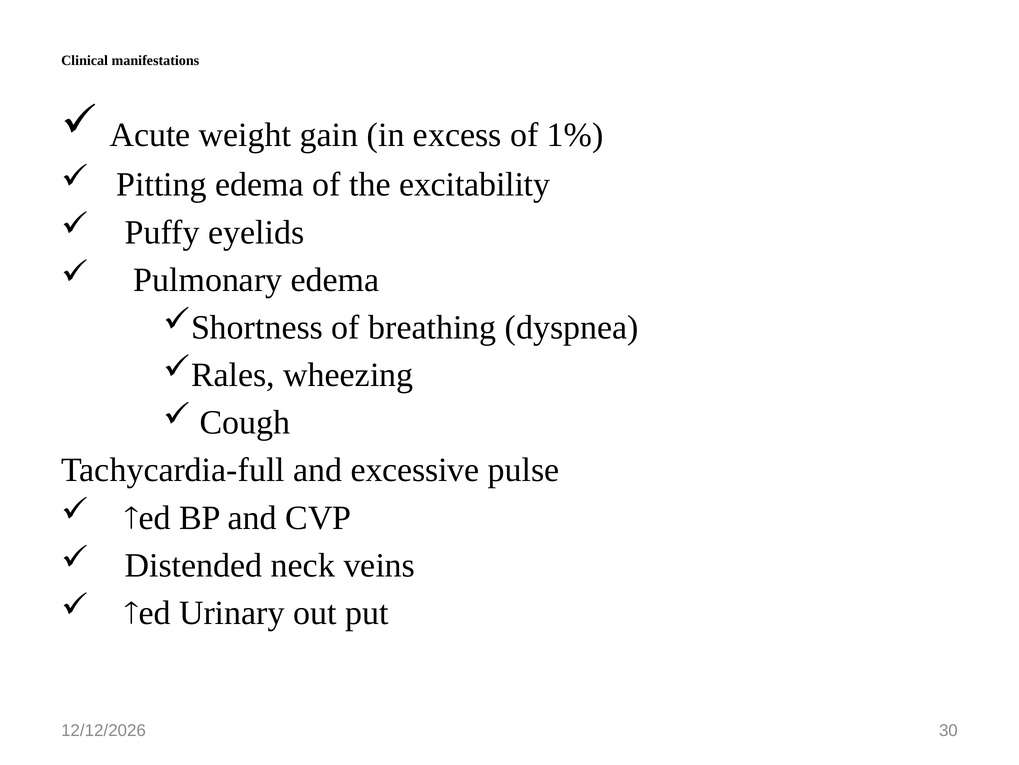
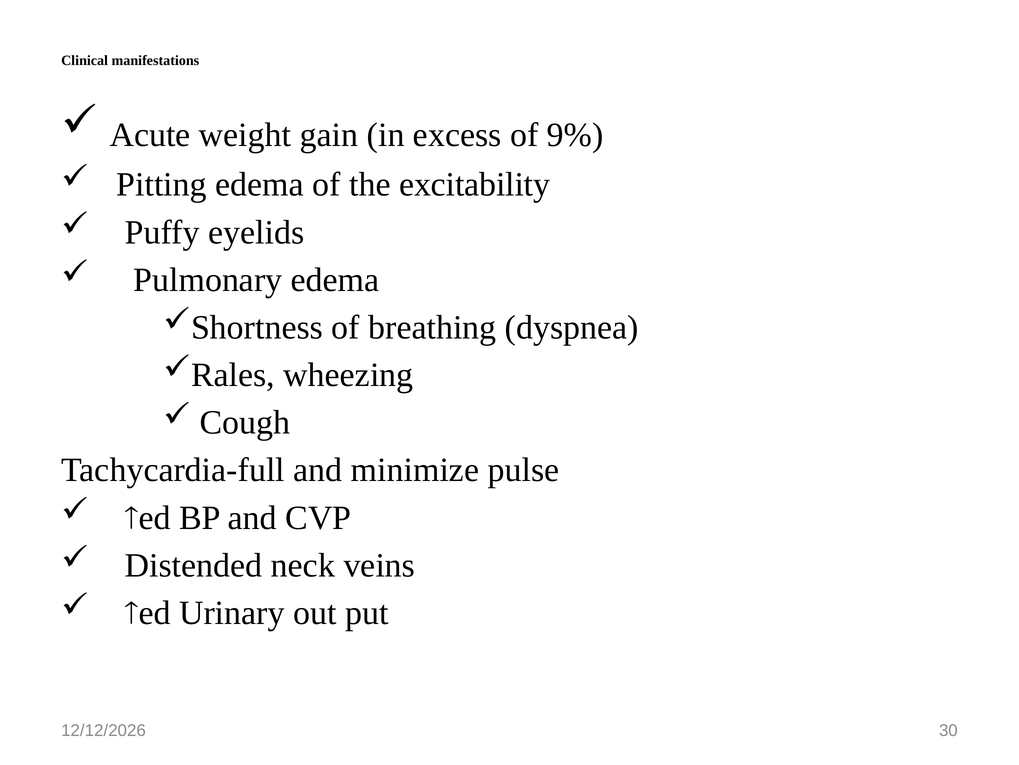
1%: 1% -> 9% (575, 135)
excessive: excessive -> minimize (415, 470)
